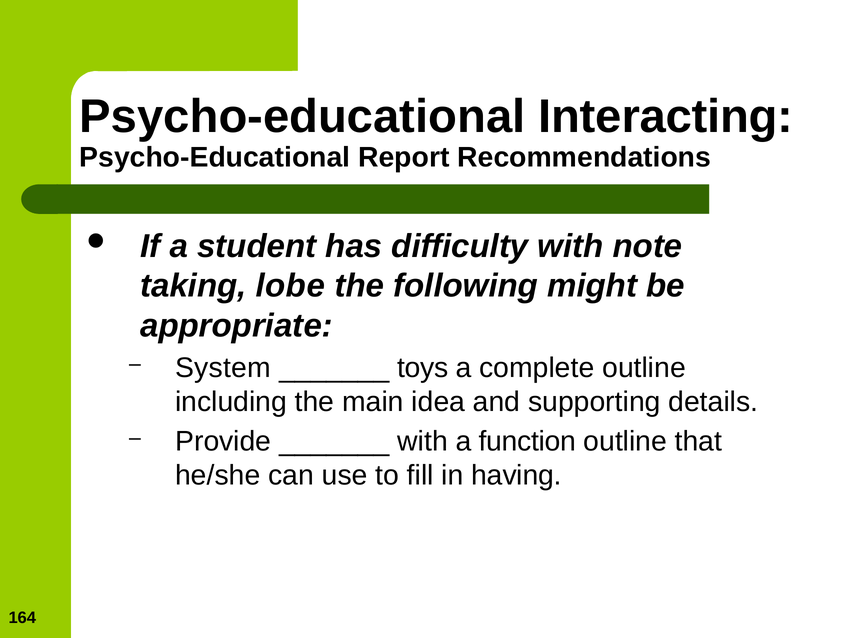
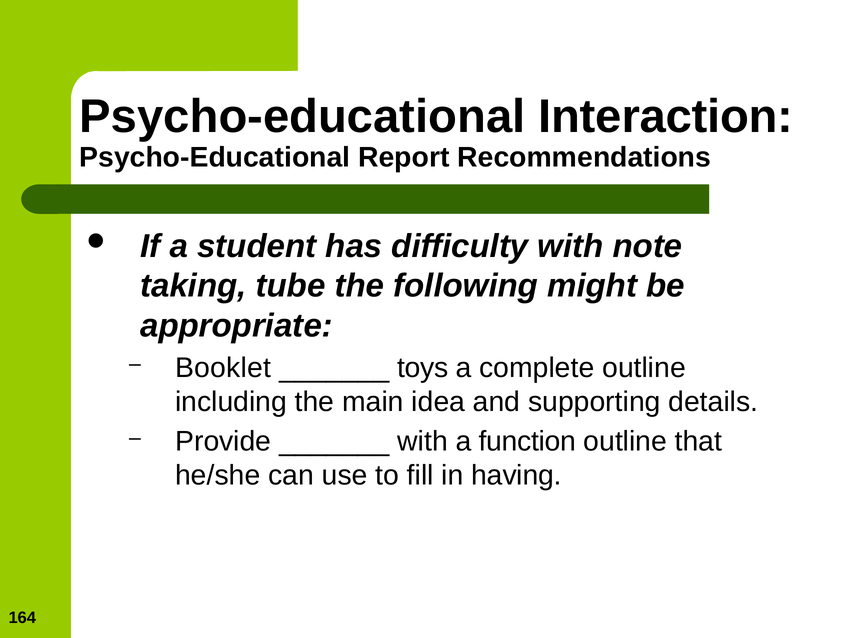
Interacting: Interacting -> Interaction (666, 117)
lobe: lobe -> tube (291, 286)
System: System -> Booklet (223, 368)
